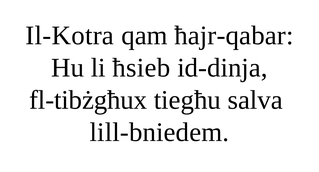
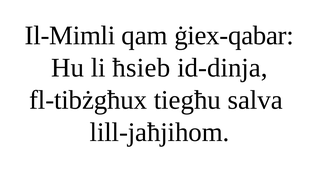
Il-Kotra: Il-Kotra -> Il-Mimli (70, 36)
ħajr-qabar: ħajr-qabar -> ġiex-qabar (234, 36)
lill-bniedem: lill-bniedem -> lill-jaħjihom (159, 132)
